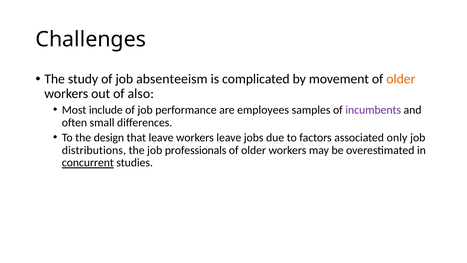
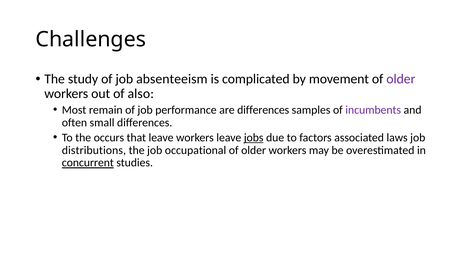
older colour: orange -> purple (401, 79)
include: include -> remain (106, 110)
are employees: employees -> differences (263, 110)
design: design -> occurs (109, 137)
jobs underline: none -> present (254, 137)
only: only -> laws (397, 137)
professionals: professionals -> occupational (196, 150)
